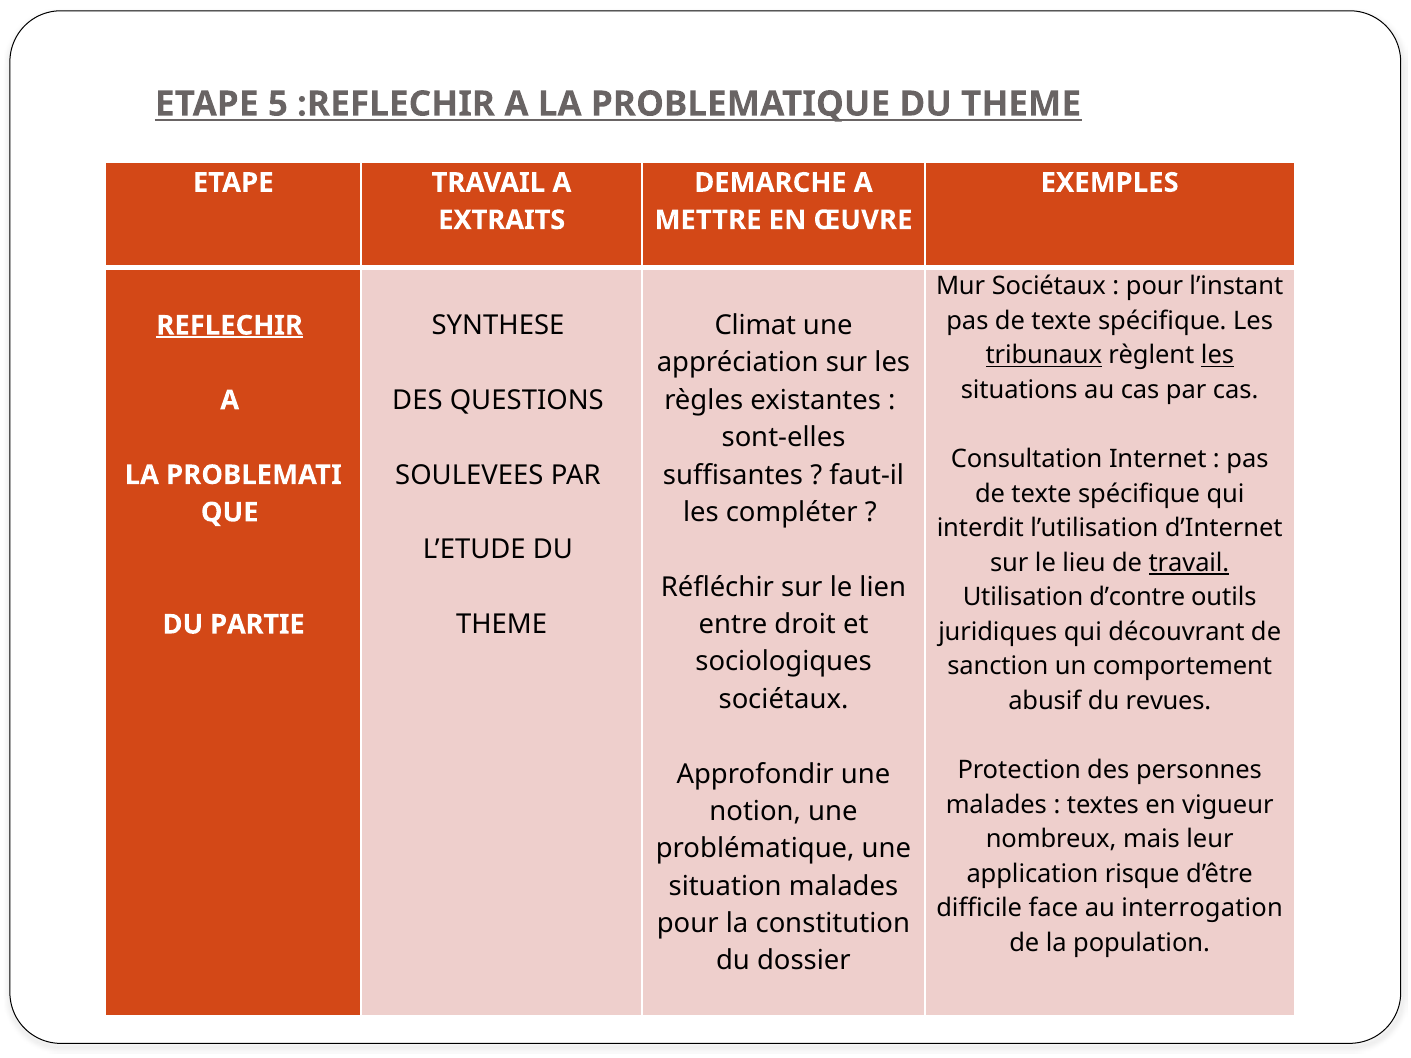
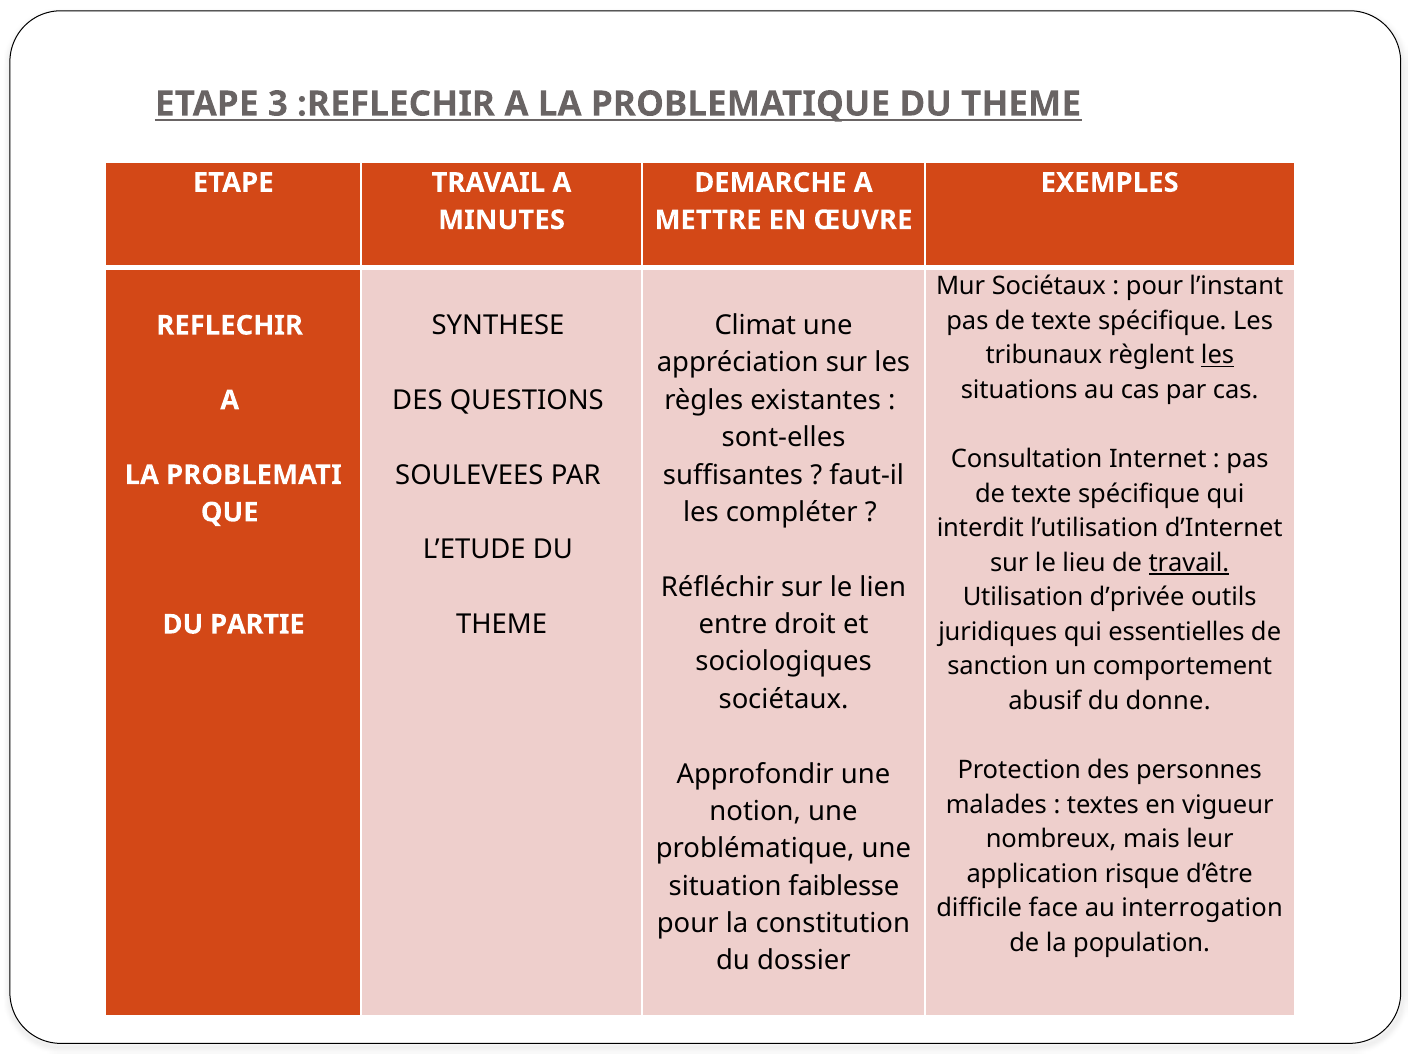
5: 5 -> 3 (278, 104)
EXTRAITS: EXTRAITS -> MINUTES (502, 220)
REFLECHIR underline: present -> none (230, 326)
tribunaux underline: present -> none (1044, 356)
d’contre: d’contre -> d’privée (1137, 597)
découvrant: découvrant -> essentielles (1177, 632)
revues: revues -> donne (1168, 701)
situation malades: malades -> faiblesse (844, 886)
